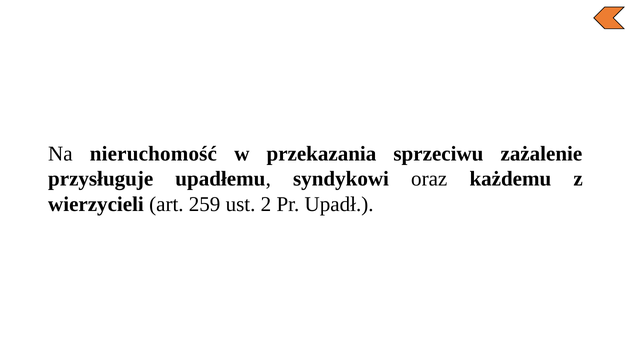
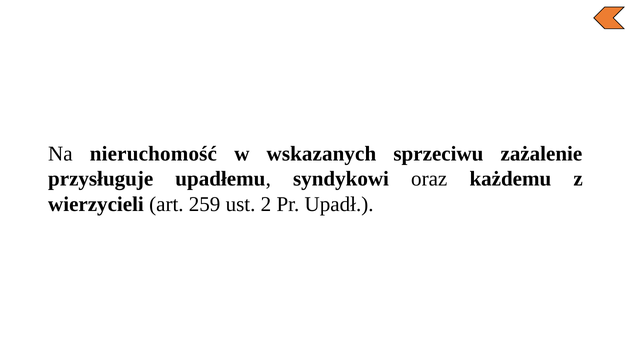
przekazania: przekazania -> wskazanych (321, 154)
